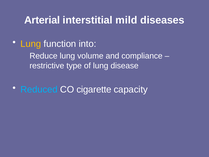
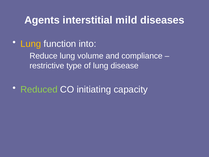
Arterial: Arterial -> Agents (42, 20)
Reduced colour: light blue -> light green (39, 89)
cigarette: cigarette -> initiating (94, 89)
